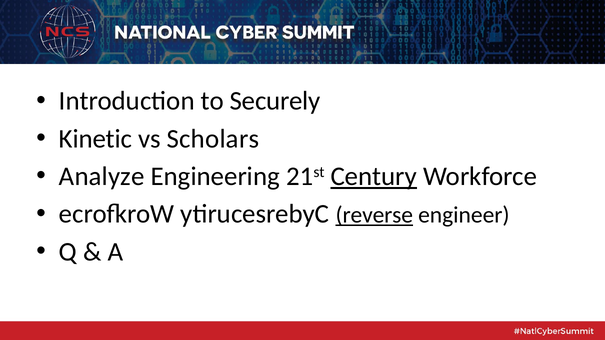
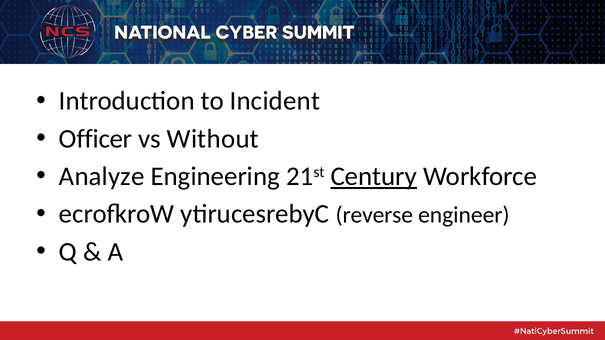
Securely: Securely -> Incident (275, 101)
Kinetic: Kinetic -> Officer (96, 139)
Scholars: Scholars -> Without (213, 139)
reverse underline: present -> none (374, 215)
